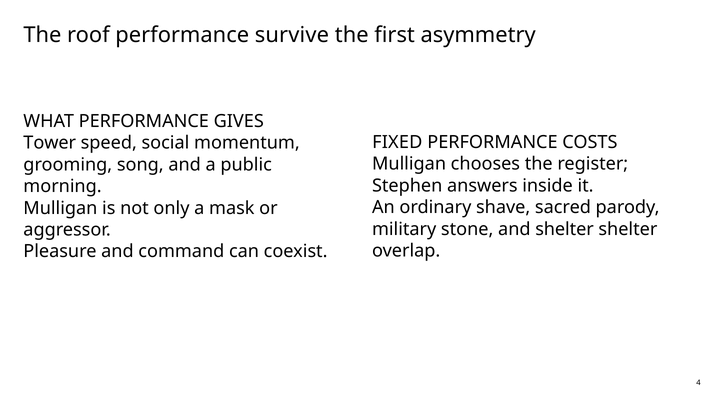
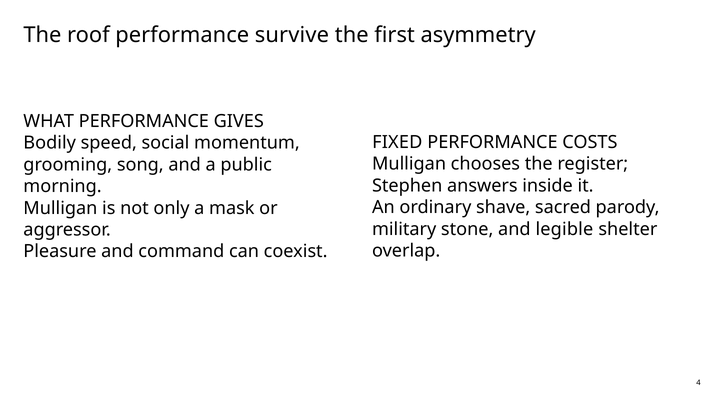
Tower: Tower -> Bodily (50, 143)
and shelter: shelter -> legible (564, 229)
